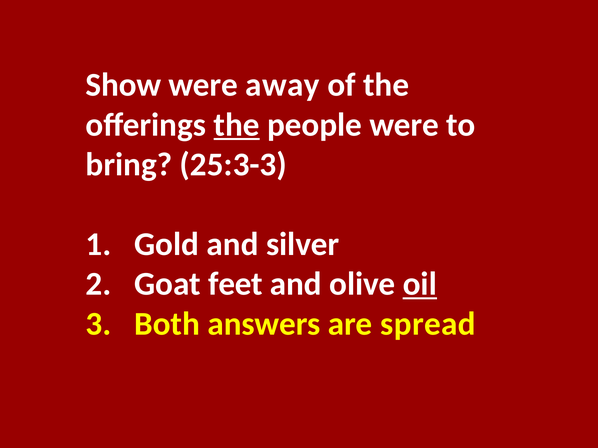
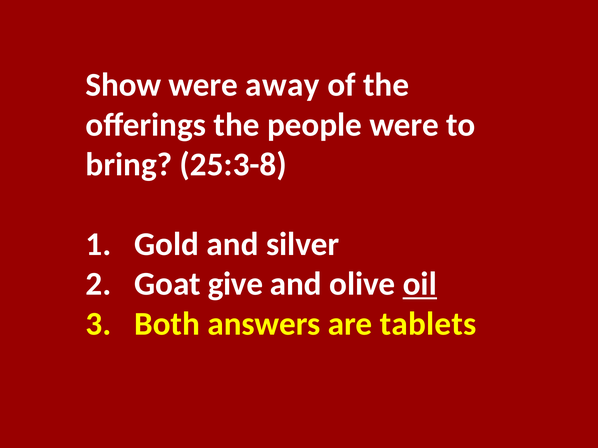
the underline: present -> none (237, 125)
25:3-3: 25:3-3 -> 25:3-8 (233, 165)
feet: feet -> give (235, 284)
spread: spread -> tablets (428, 324)
